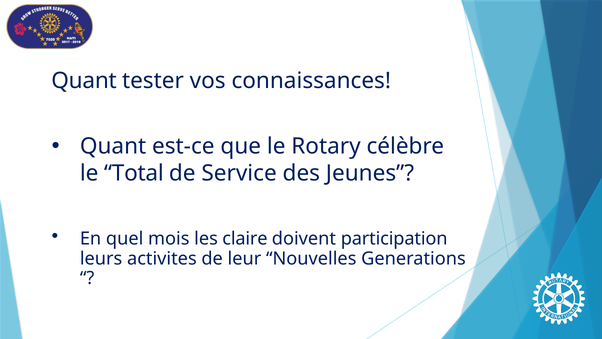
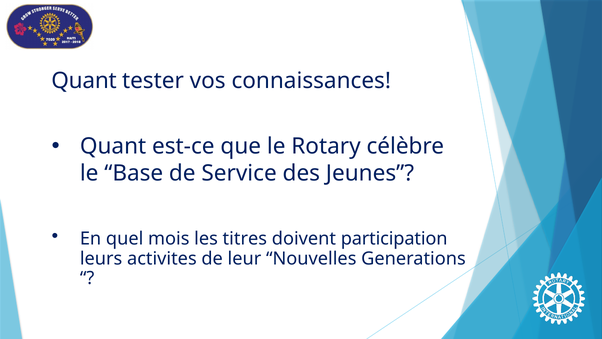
Total: Total -> Base (134, 173)
claire: claire -> titres (245, 239)
